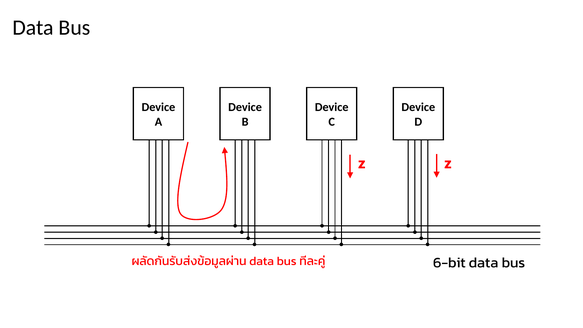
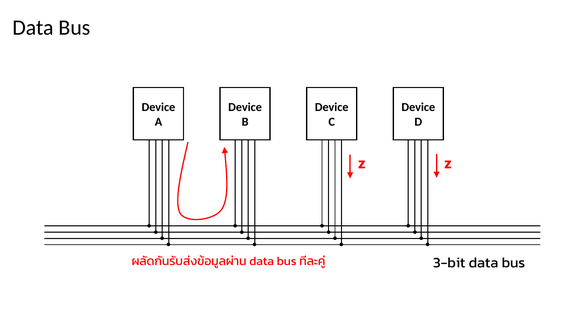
6-bit: 6-bit -> 3-bit (449, 263)
